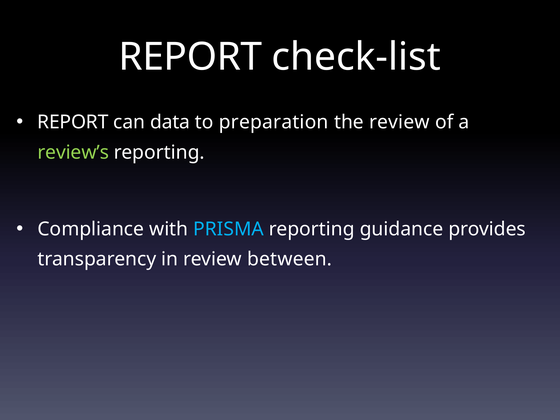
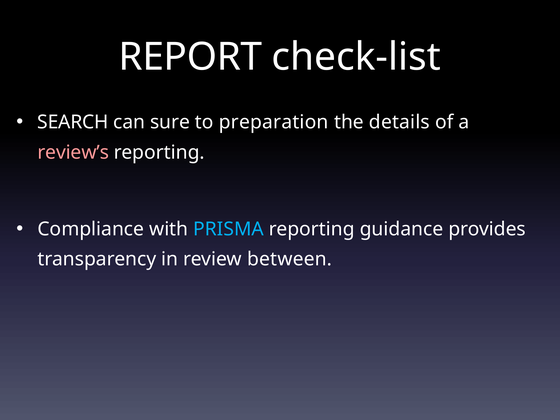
REPORT: REPORT -> SEARCH (73, 122)
data: data -> sure (170, 122)
the review: review -> details (399, 122)
review’s colour: light green -> pink (73, 152)
